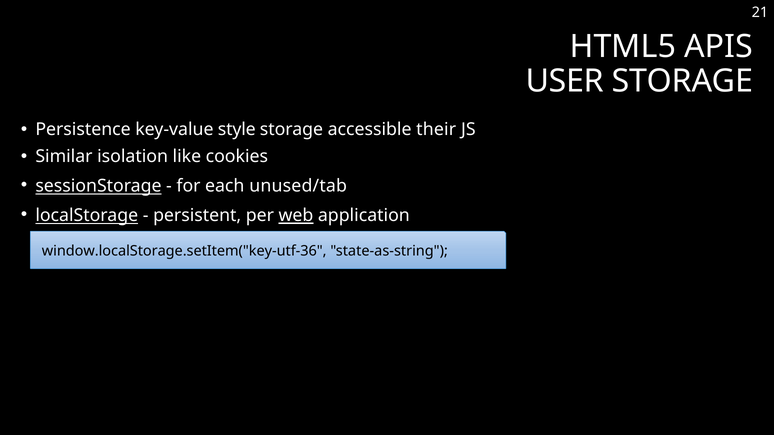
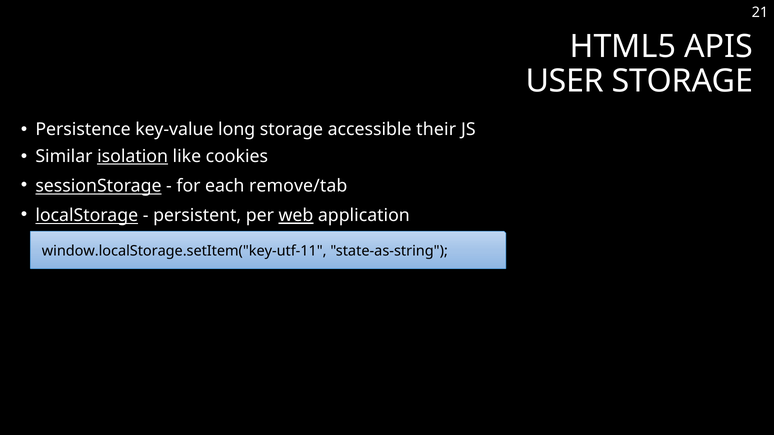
style: style -> long (237, 129)
isolation underline: none -> present (133, 157)
unused/tab: unused/tab -> remove/tab (298, 186)
window.localStorage.setItem("key-utf-36: window.localStorage.setItem("key-utf-36 -> window.localStorage.setItem("key-utf-11 (184, 251)
